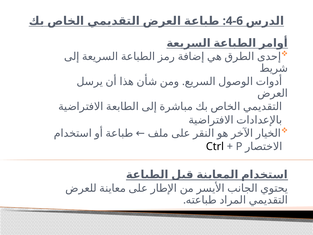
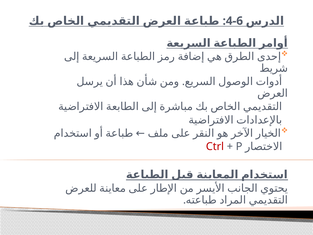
Ctrl colour: black -> red (215, 146)
